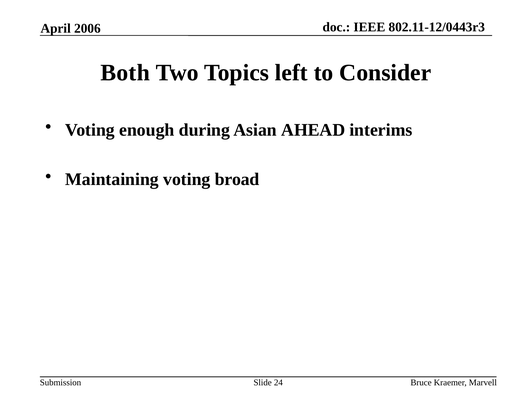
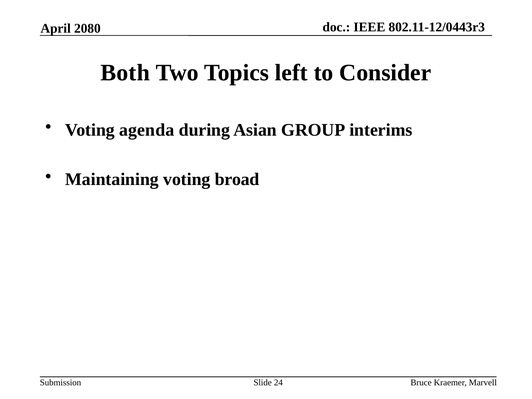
2006: 2006 -> 2080 (87, 28)
enough: enough -> agenda (147, 130)
AHEAD: AHEAD -> GROUP (313, 130)
